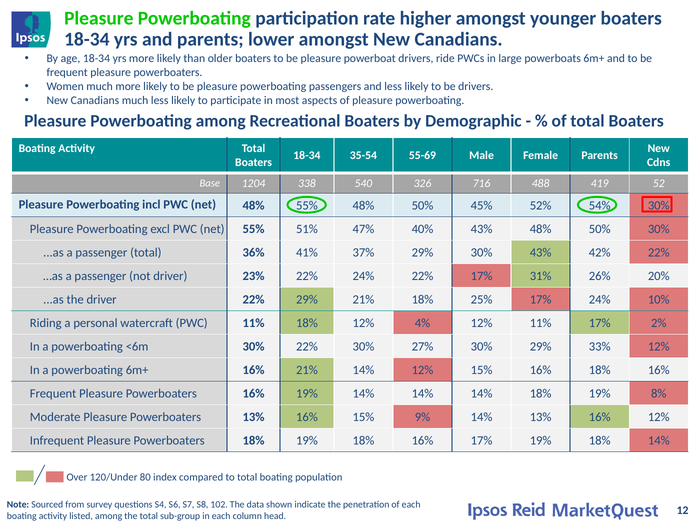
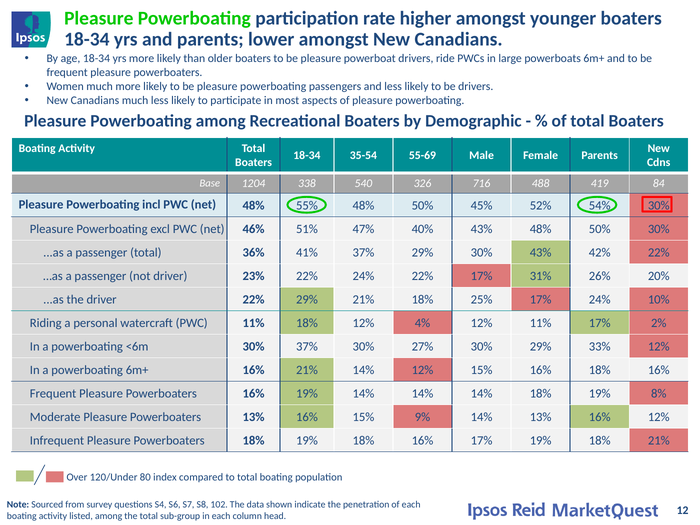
52: 52 -> 84 (659, 184)
net 55%: 55% -> 46% (254, 229)
30% 22%: 22% -> 37% (307, 347)
18% 14%: 14% -> 21% (659, 441)
